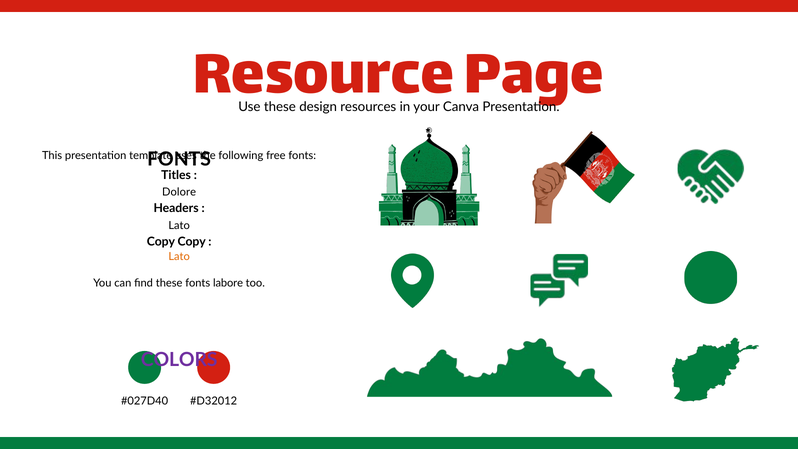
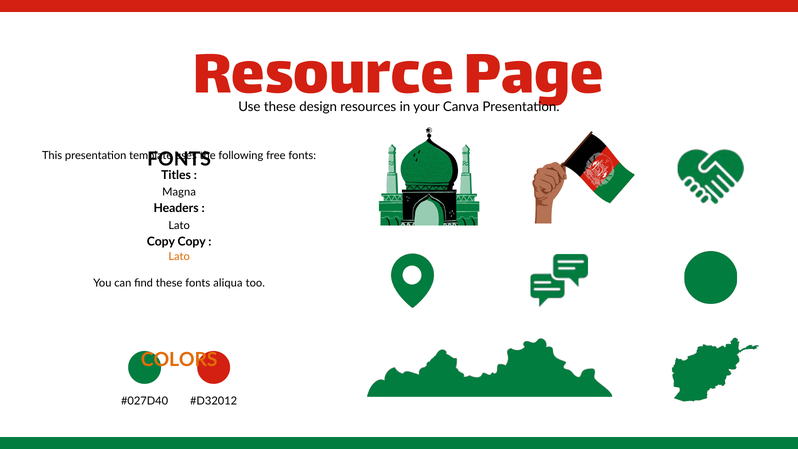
Dolore: Dolore -> Magna (179, 192)
labore: labore -> aliqua (228, 283)
COLORS colour: purple -> orange (179, 360)
